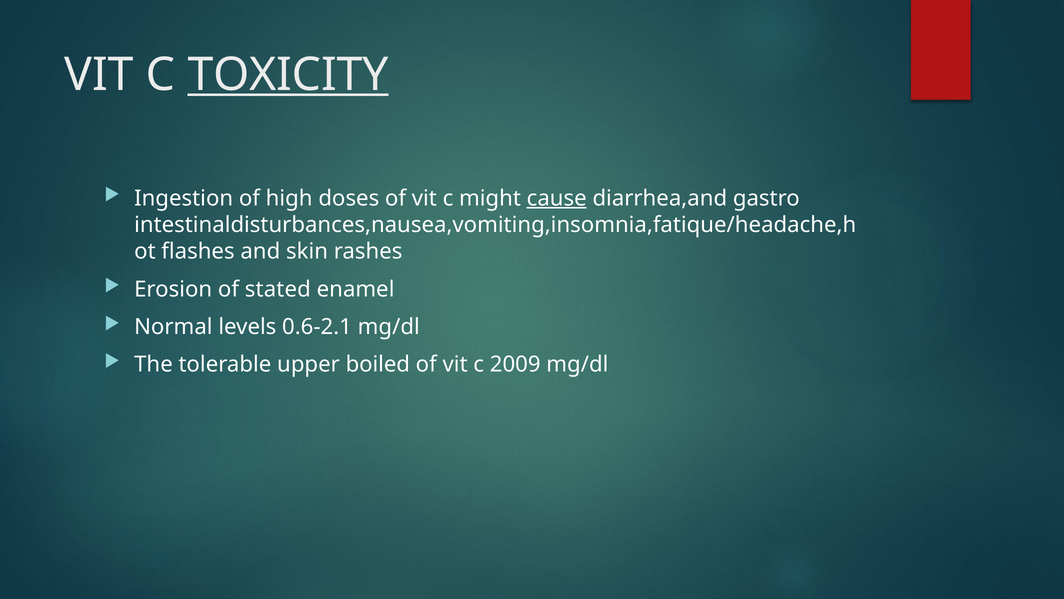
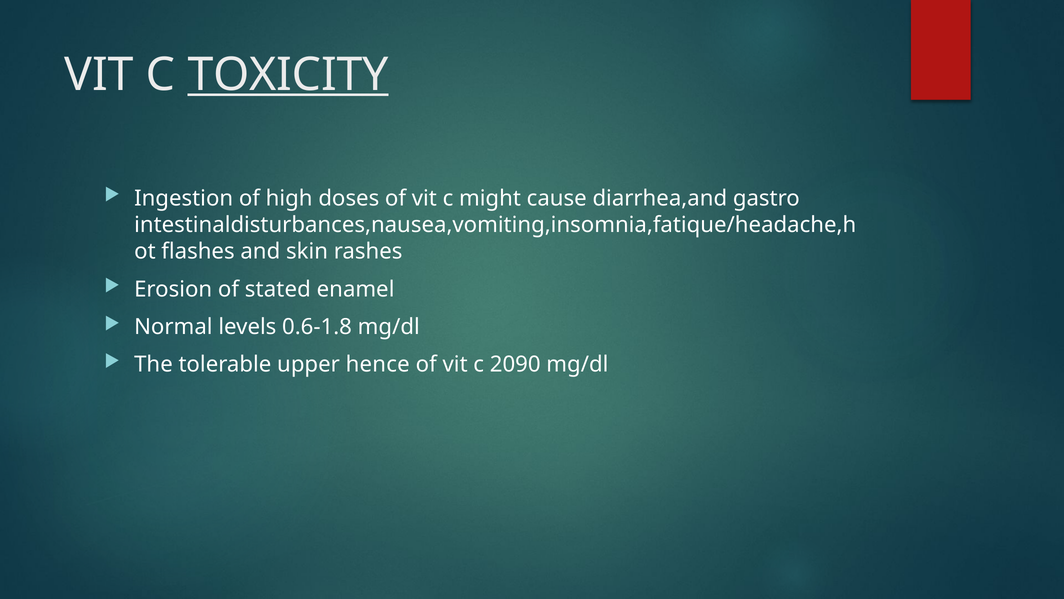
cause underline: present -> none (557, 198)
0.6-2.1: 0.6-2.1 -> 0.6-1.8 (317, 327)
boiled: boiled -> hence (378, 364)
2009: 2009 -> 2090 (515, 364)
